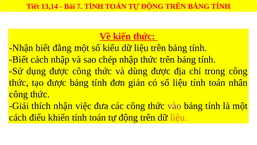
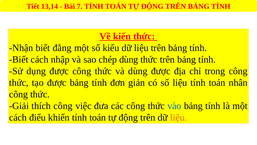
chép nhập: nhập -> dùng (129, 59)
thích nhận: nhận -> công (63, 106)
vào colour: purple -> blue (174, 106)
